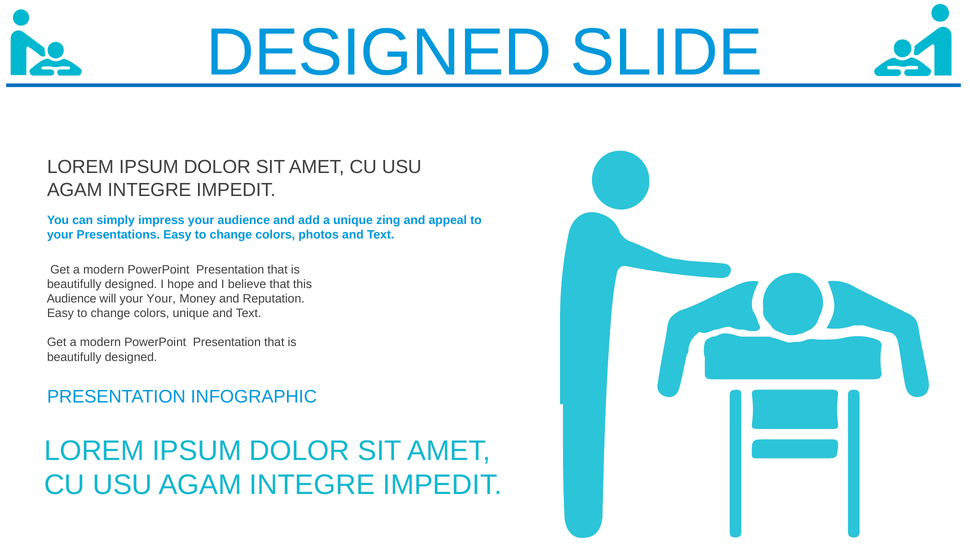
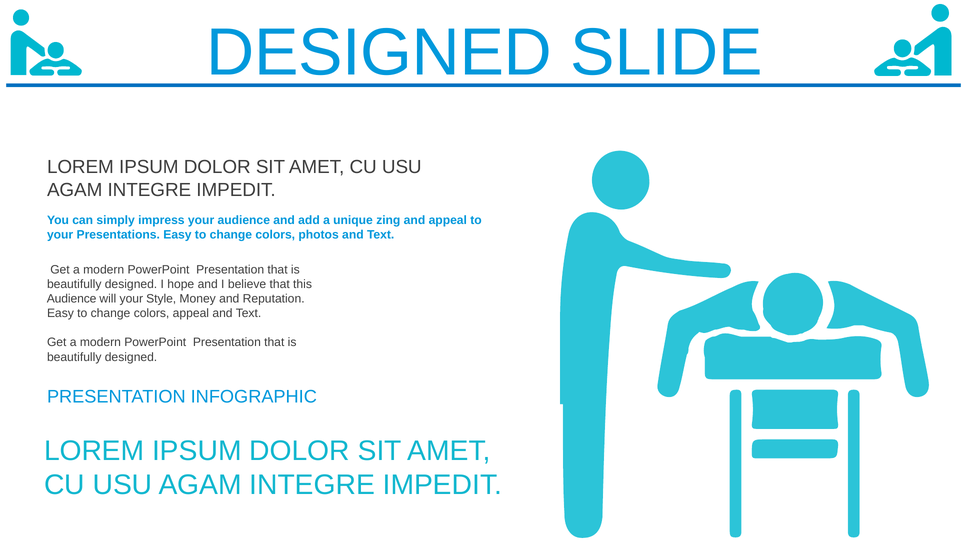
your Your: Your -> Style (161, 299)
colors unique: unique -> appeal (191, 313)
